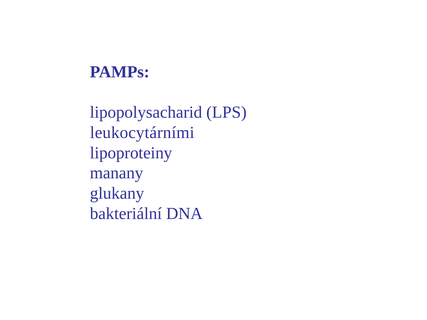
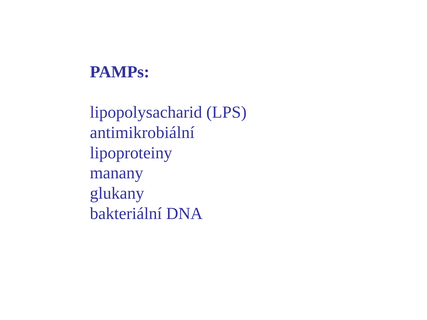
leukocytárními: leukocytárními -> antimikrobiální (142, 133)
